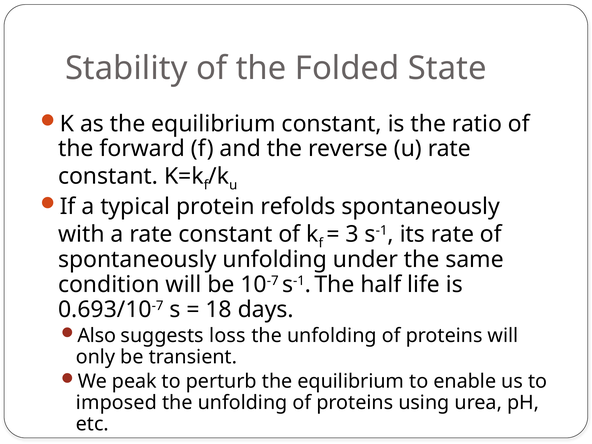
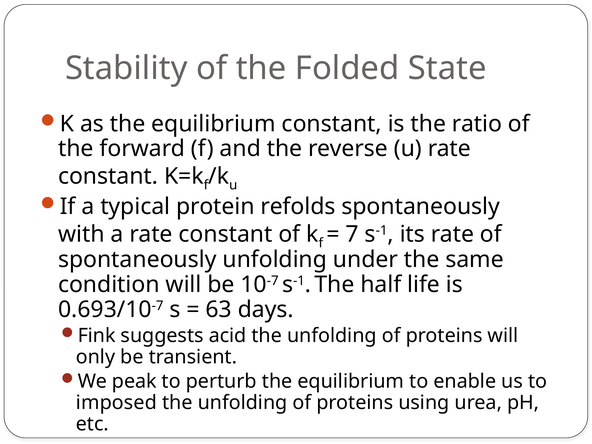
3: 3 -> 7 (352, 234)
18: 18 -> 63 (219, 309)
Also: Also -> Fink (97, 336)
loss: loss -> acid (228, 336)
